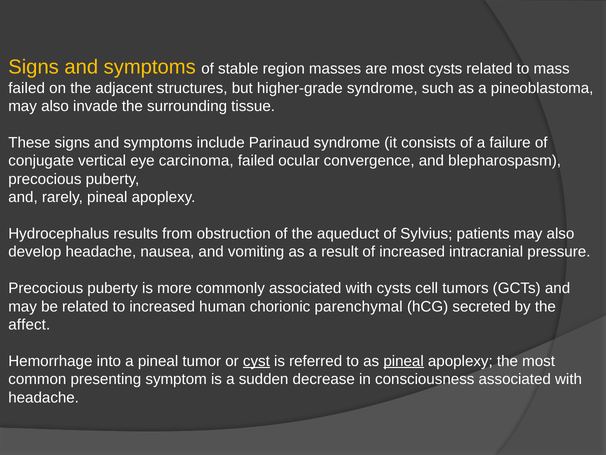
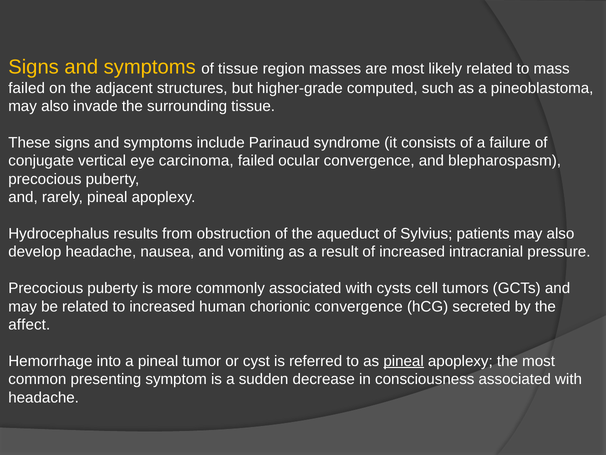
of stable: stable -> tissue (238, 69)
most cysts: cysts -> likely (445, 69)
higher-grade syndrome: syndrome -> computed (382, 88)
chorionic parenchymal: parenchymal -> convergence (359, 306)
cyst underline: present -> none (256, 361)
